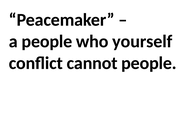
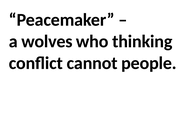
a people: people -> wolves (47, 41)
yourself: yourself -> thinking (142, 41)
